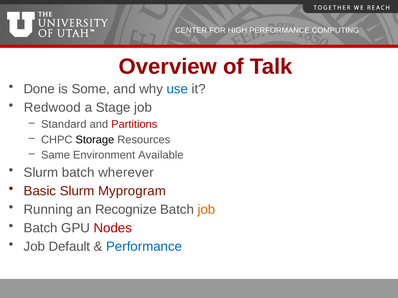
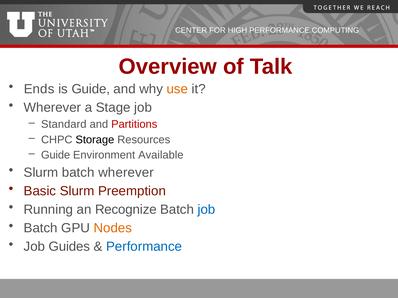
Done: Done -> Ends (39, 89)
is Some: Some -> Guide (91, 89)
use colour: blue -> orange (177, 89)
Redwood: Redwood -> Wherever (52, 108)
Same: Same -> Guide (56, 155)
Myprogram: Myprogram -> Preemption (132, 191)
job colour: orange -> blue (206, 210)
Nodes colour: red -> orange (113, 228)
Default: Default -> Guides (69, 247)
